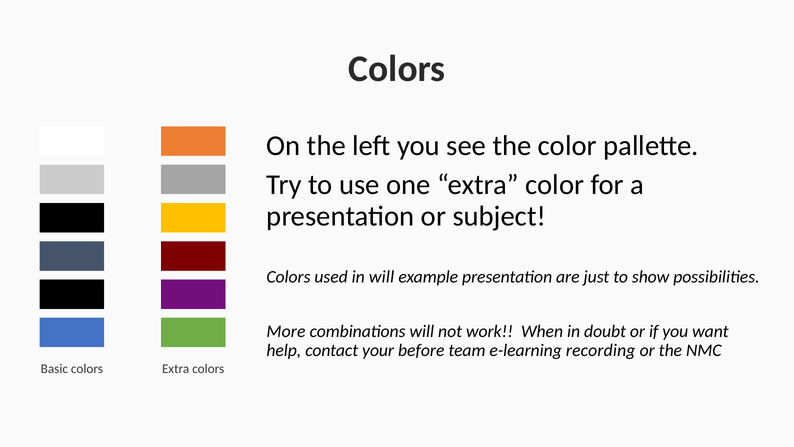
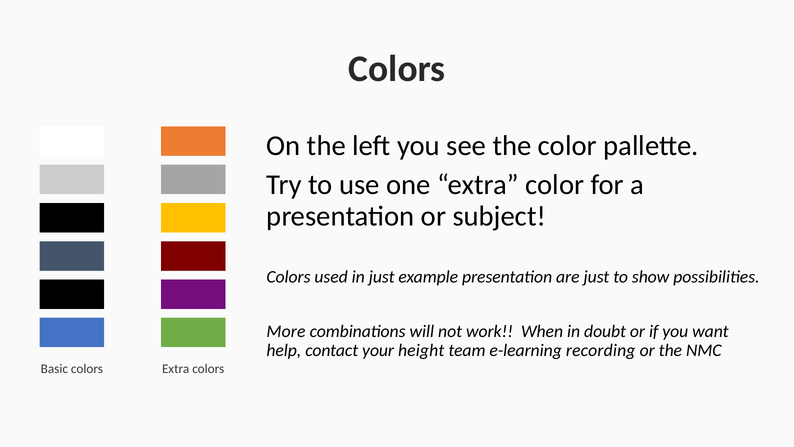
in will: will -> just (382, 277)
before: before -> height (421, 350)
